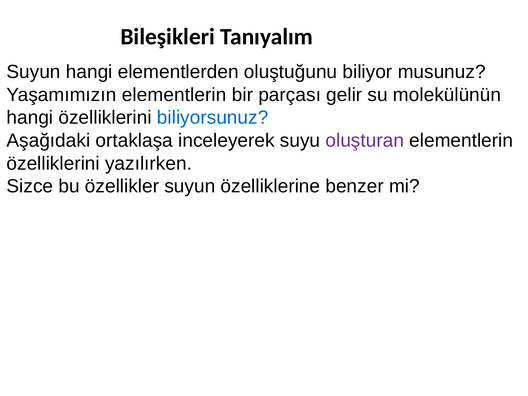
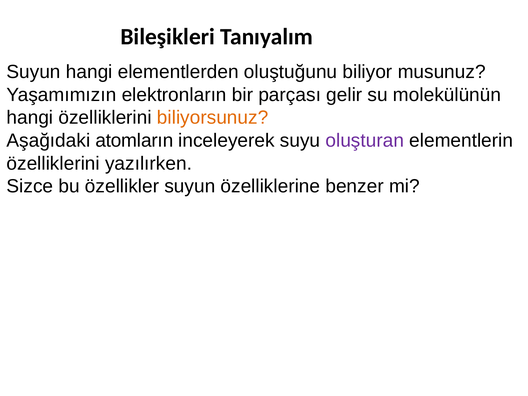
Yaşamımızın elementlerin: elementlerin -> elektronların (174, 95)
biliyorsunuz colour: blue -> orange (213, 118)
ortaklaşa: ortaklaşa -> atomların (134, 141)
